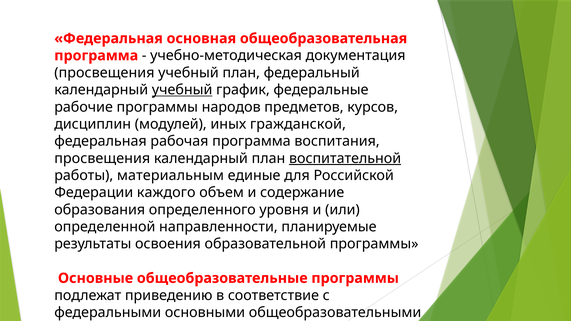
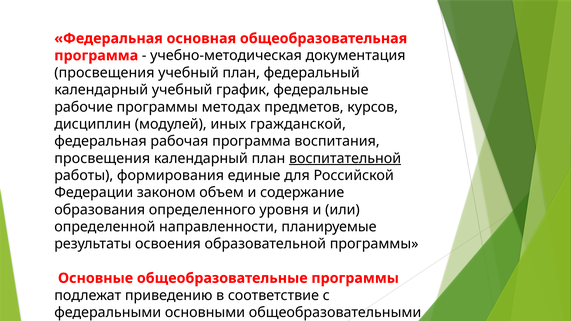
учебный underline: present -> none (182, 90)
народов: народов -> методах (231, 107)
материальным: материальным -> формирования (170, 176)
каждого: каждого -> законом (166, 193)
